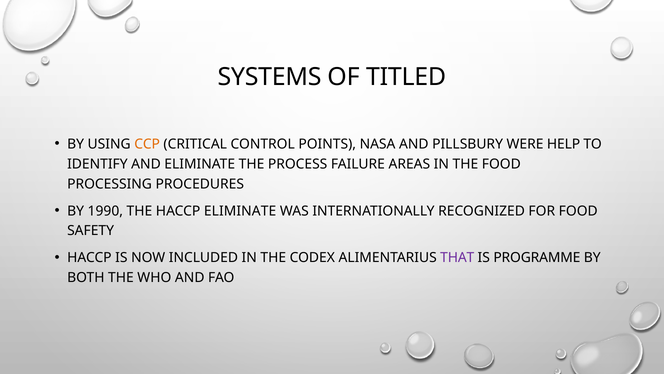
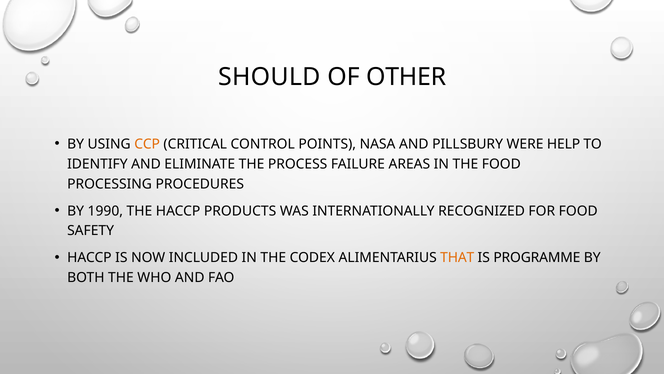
SYSTEMS: SYSTEMS -> SHOULD (269, 77)
TITLED: TITLED -> OTHER (406, 77)
HACCP ELIMINATE: ELIMINATE -> PRODUCTS (240, 211)
THAT colour: purple -> orange (457, 257)
